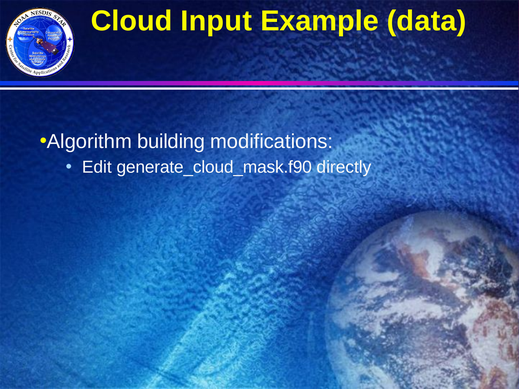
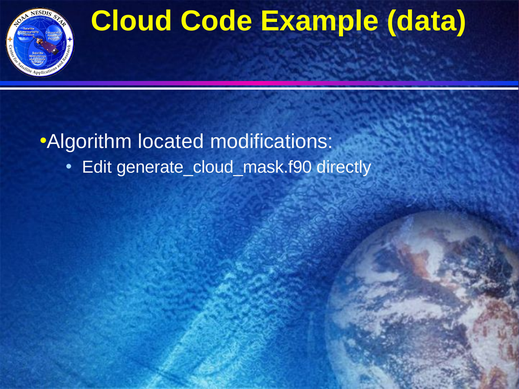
Input: Input -> Code (216, 21)
building: building -> located (171, 142)
